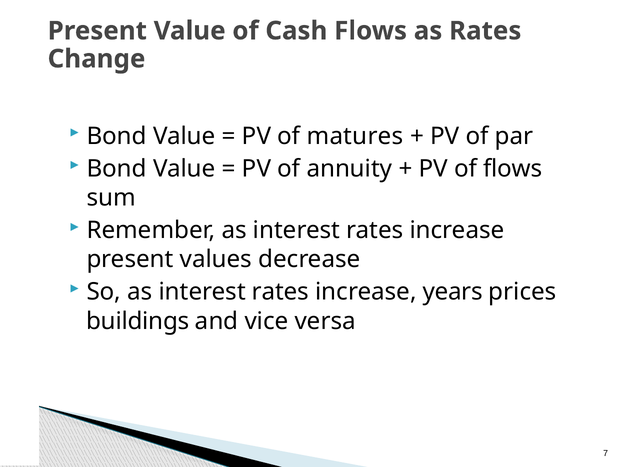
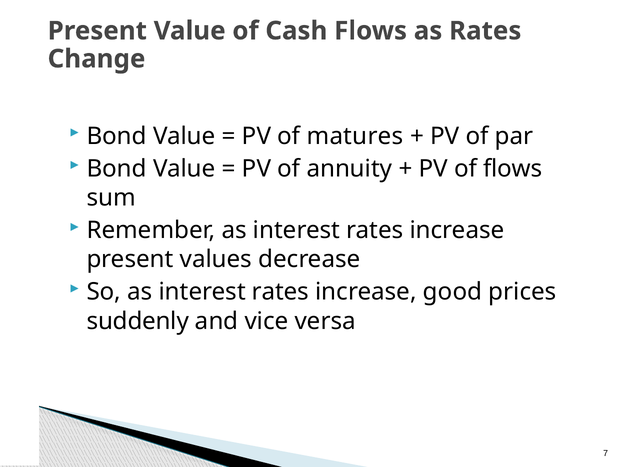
years: years -> good (452, 292)
buildings: buildings -> suddenly (138, 321)
